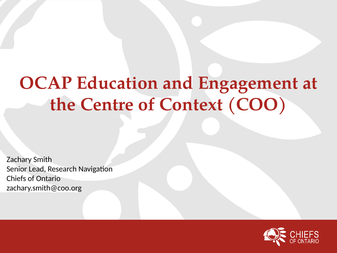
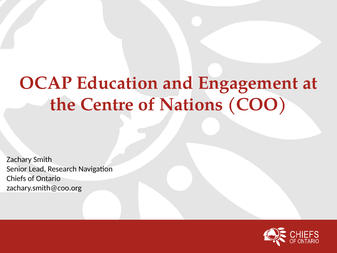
Context: Context -> Nations (191, 104)
